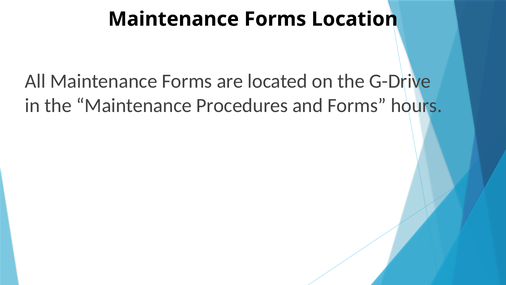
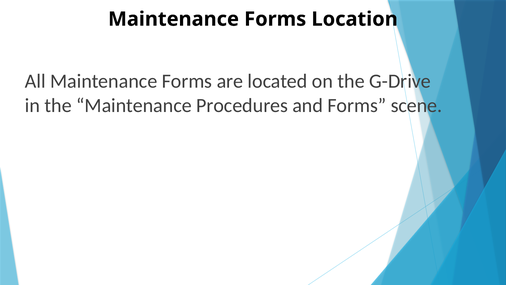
hours: hours -> scene (416, 105)
